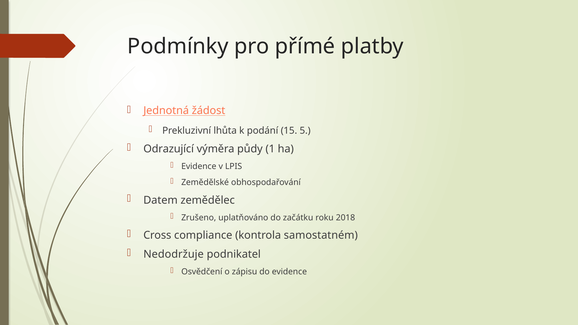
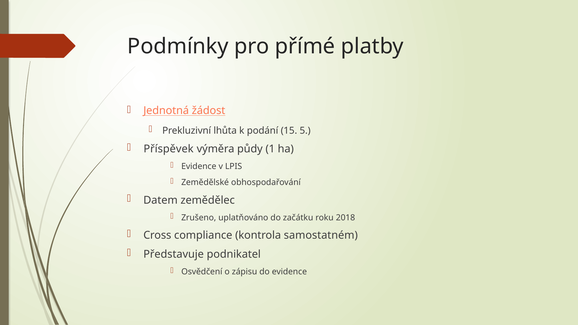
Odrazující: Odrazující -> Příspěvek (169, 149)
Nedodržuje: Nedodržuje -> Představuje (174, 254)
